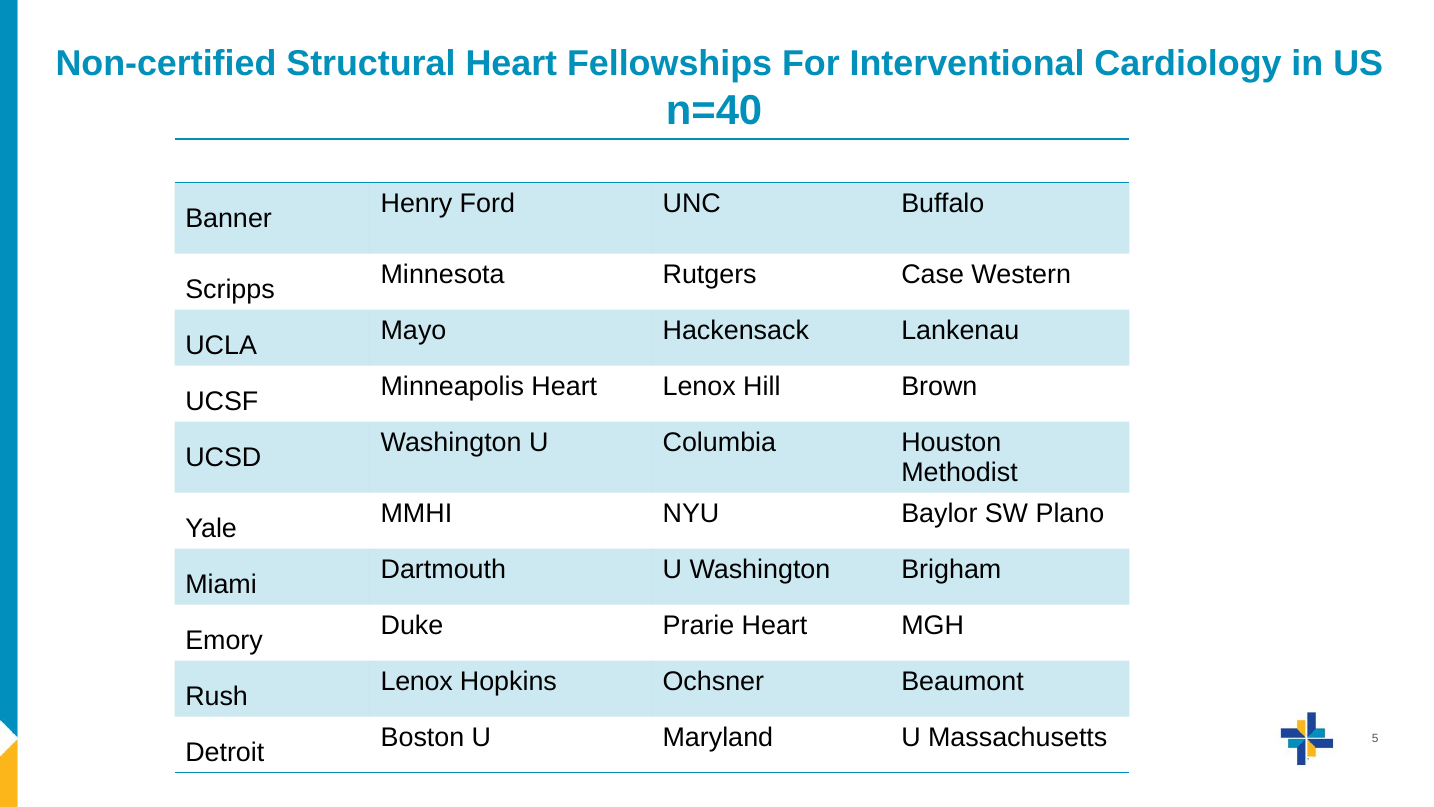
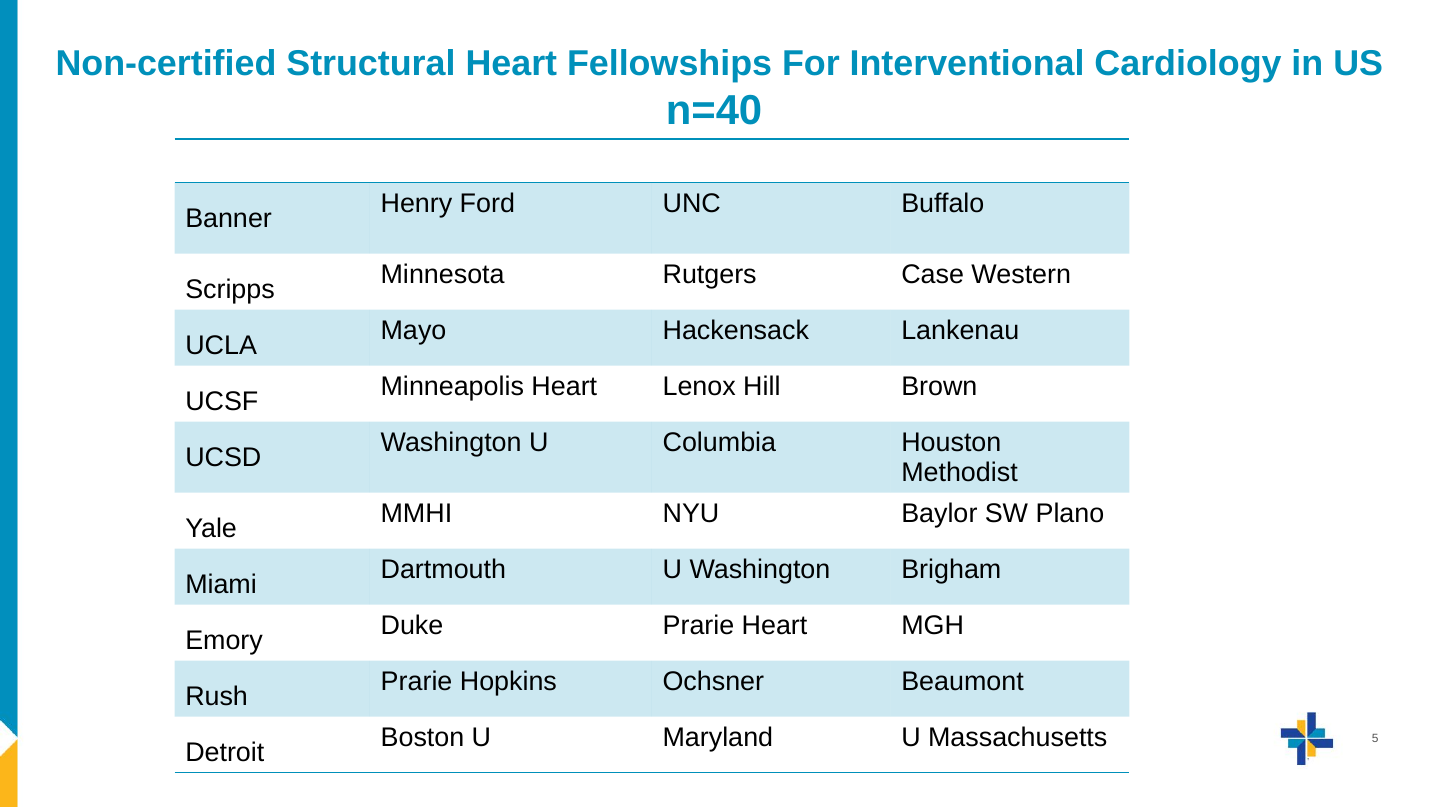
Lenox: Lenox -> Prarie (417, 681)
